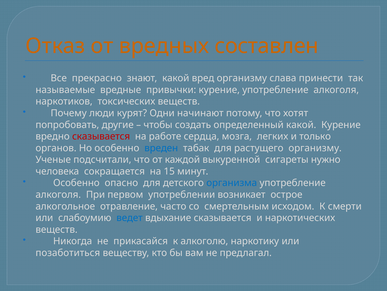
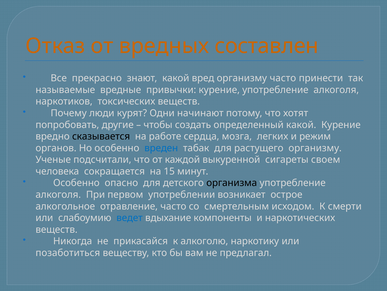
организму слава: слава -> часто (283, 78)
сказывается colour: red -> black (101, 136)
только: только -> режим (315, 136)
нужно: нужно -> своем (326, 159)
организма colour: blue -> black (232, 183)
вдыхание сказывается: сказывается -> компоненты (223, 217)
